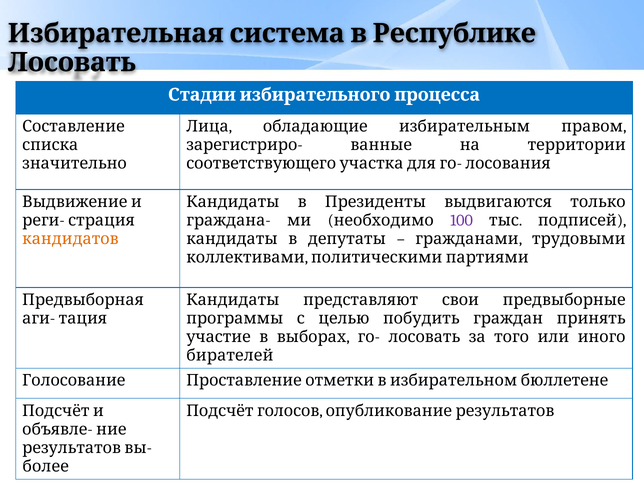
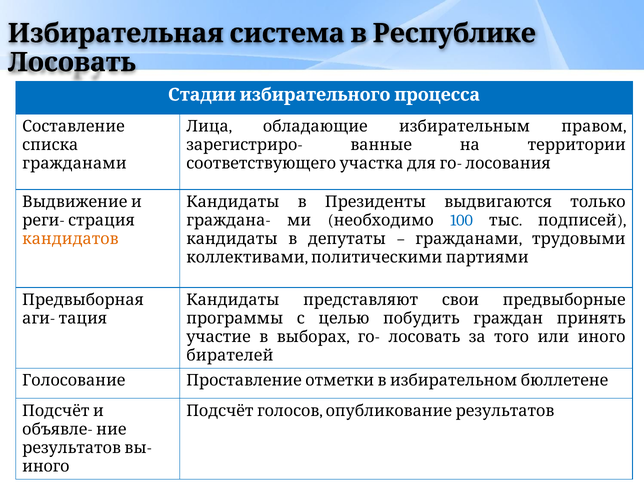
значительно: значительно -> гражданами (74, 164)
100 colour: purple -> blue (462, 220)
более: более -> иного (46, 467)
